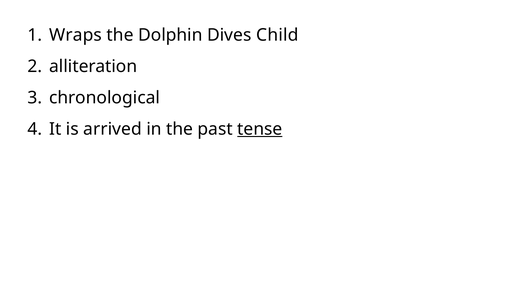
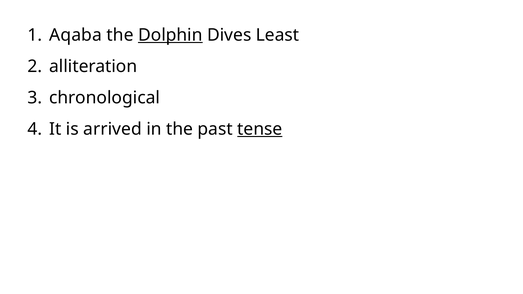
Wraps: Wraps -> Aqaba (76, 35)
Dolphin underline: none -> present (170, 35)
Child: Child -> Least (277, 35)
